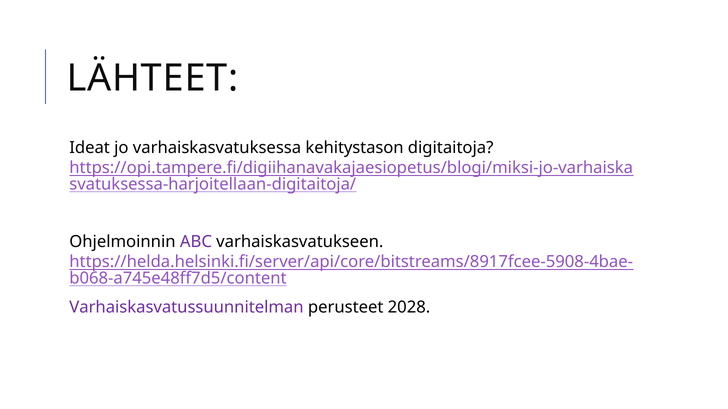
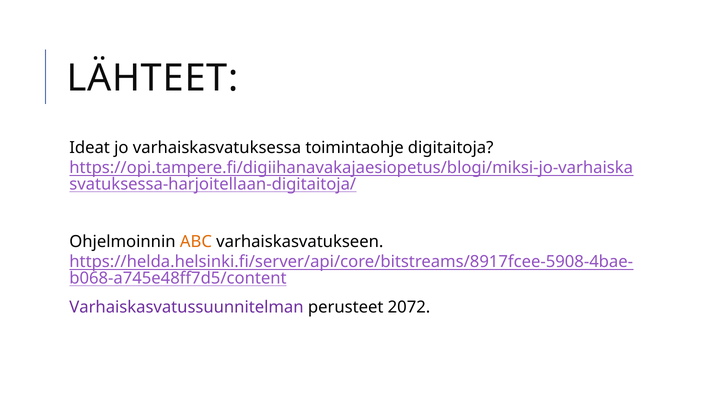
kehitystason: kehitystason -> toimintaohje (355, 148)
ABC colour: purple -> orange (196, 242)
2028: 2028 -> 2072 (409, 308)
